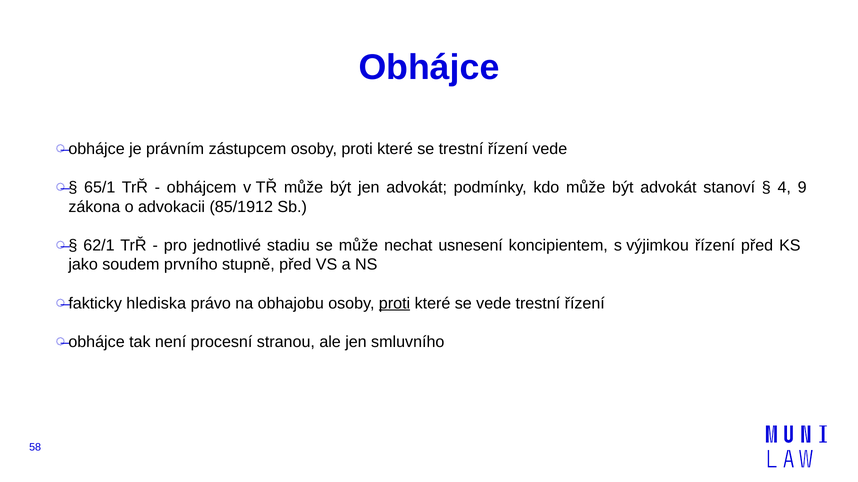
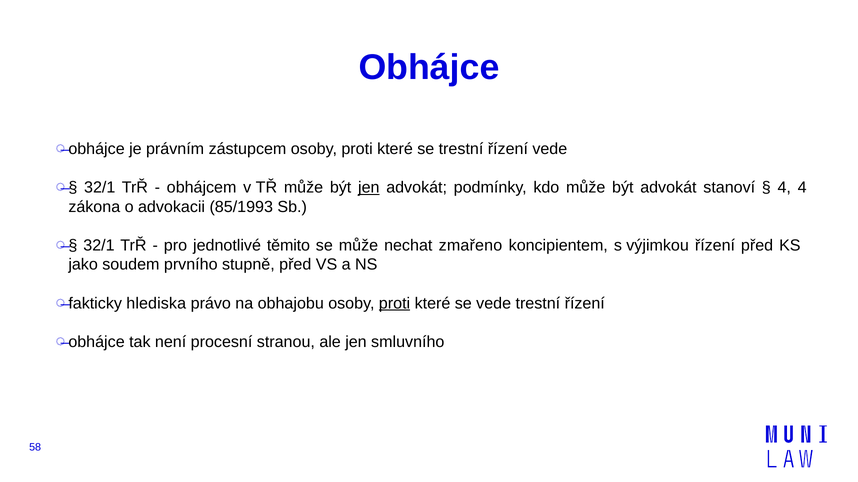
65/1: 65/1 -> 32/1 (100, 188)
jen underline: none -> present (369, 188)
4 9: 9 -> 4 (802, 188)
85/1912: 85/1912 -> 85/1993 (241, 207)
62/1: 62/1 -> 32/1 (99, 246)
stadiu: stadiu -> těmito (288, 246)
usnesení: usnesení -> zmařeno (470, 246)
